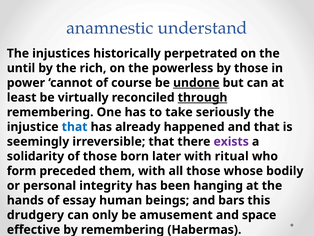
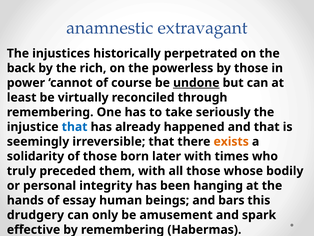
understand: understand -> extravagant (203, 28)
until: until -> back (21, 68)
through underline: present -> none (203, 97)
exists colour: purple -> orange (231, 141)
ritual: ritual -> times (232, 156)
form: form -> truly (22, 171)
space: space -> spark (259, 215)
